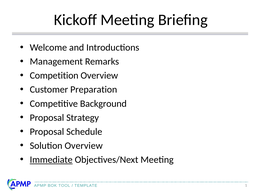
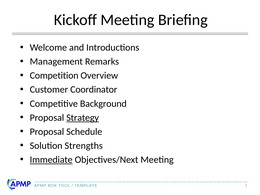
Preparation: Preparation -> Coordinator (94, 90)
Strategy underline: none -> present (83, 118)
Solution Overview: Overview -> Strengths (84, 146)
